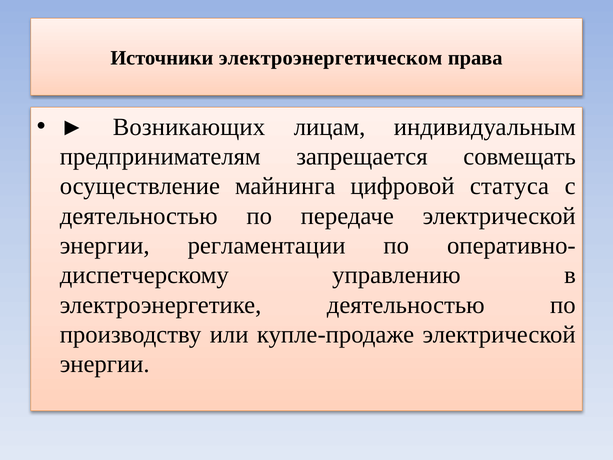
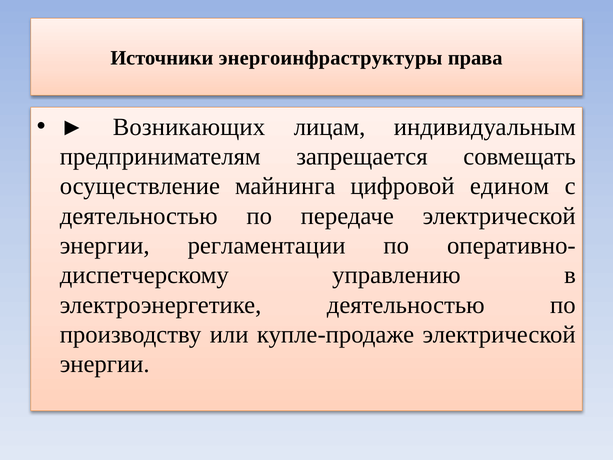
электроэнергетическом: электроэнергетическом -> энергоинфраструктуры (331, 58)
статуса: статуса -> едином (509, 186)
